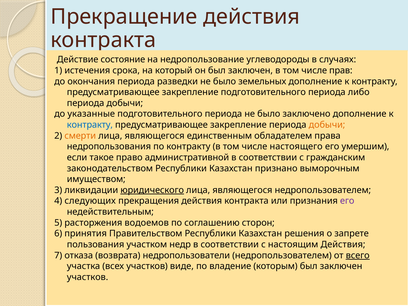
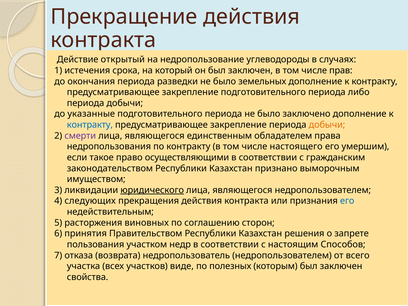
состояние: состояние -> открытый (123, 59)
смерти colour: orange -> purple (80, 136)
административной: административной -> осуществляющими (187, 157)
его colour: purple -> blue (347, 201)
водоемов: водоемов -> виновных (147, 223)
настоящим Действия: Действия -> Способов (343, 244)
недропользователи: недропользователи -> недропользователь (186, 255)
всего underline: present -> none (358, 255)
владение: владение -> полезных (230, 266)
участков: участков -> свойства (88, 277)
